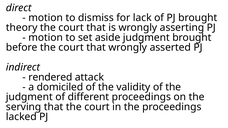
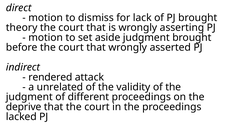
domiciled: domiciled -> unrelated (60, 87)
serving: serving -> deprive (24, 107)
